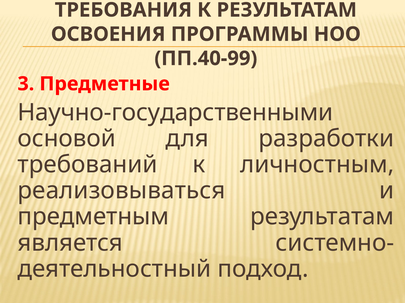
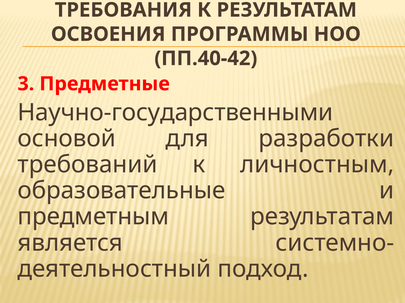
ПП.40-99: ПП.40-99 -> ПП.40-42 (206, 59)
реализовываться: реализовываться -> образовательные (121, 191)
